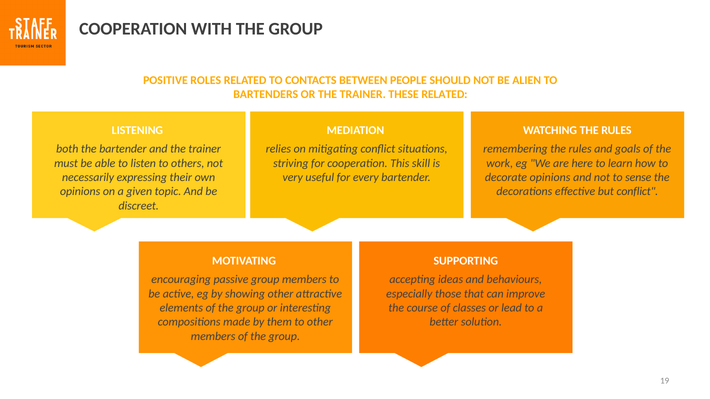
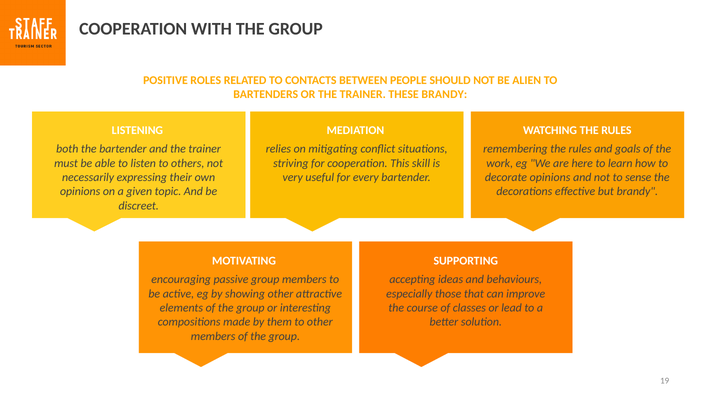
THESE RELATED: RELATED -> BRANDY (444, 94)
but conflict: conflict -> brandy (637, 192)
